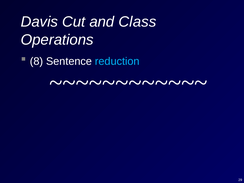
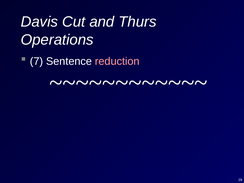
Class: Class -> Thurs (137, 22)
8: 8 -> 7 (36, 61)
reduction colour: light blue -> pink (117, 61)
